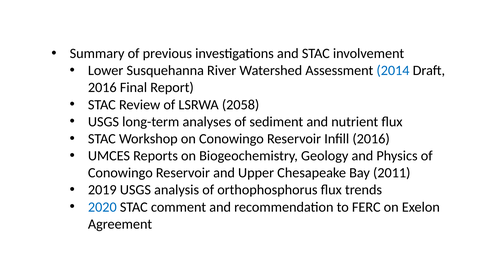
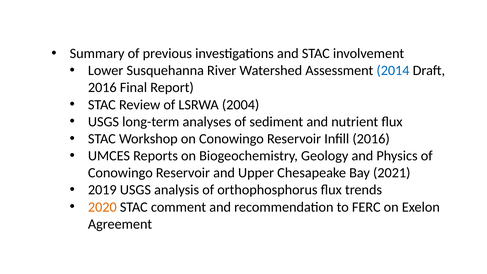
2058: 2058 -> 2004 (241, 105)
2011: 2011 -> 2021 (392, 173)
2020 colour: blue -> orange (102, 207)
